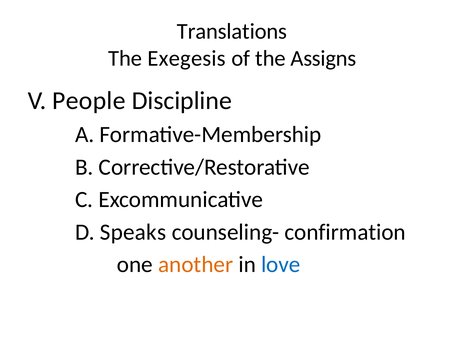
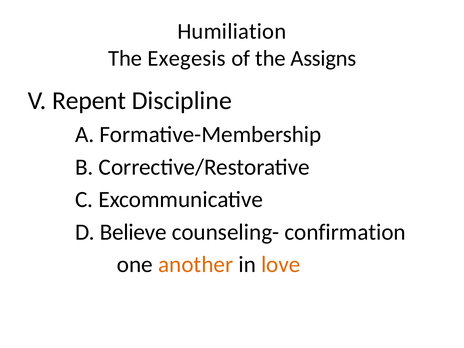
Translations: Translations -> Humiliation (232, 31)
People: People -> Repent (89, 101)
Speaks: Speaks -> Believe (133, 232)
love colour: blue -> orange (281, 265)
